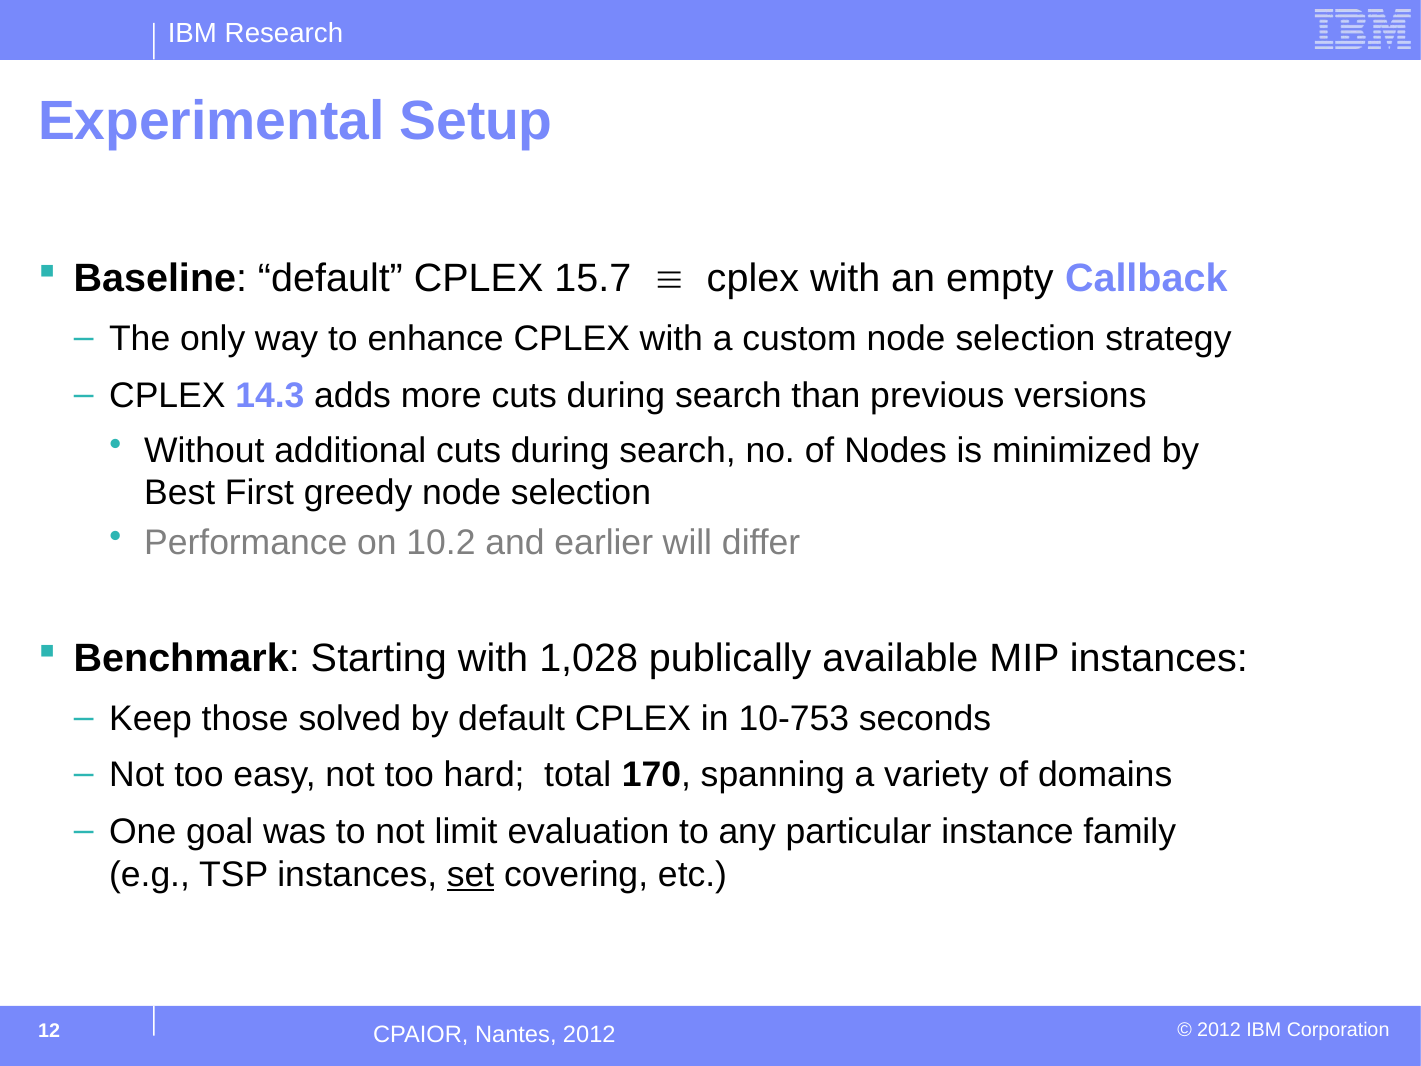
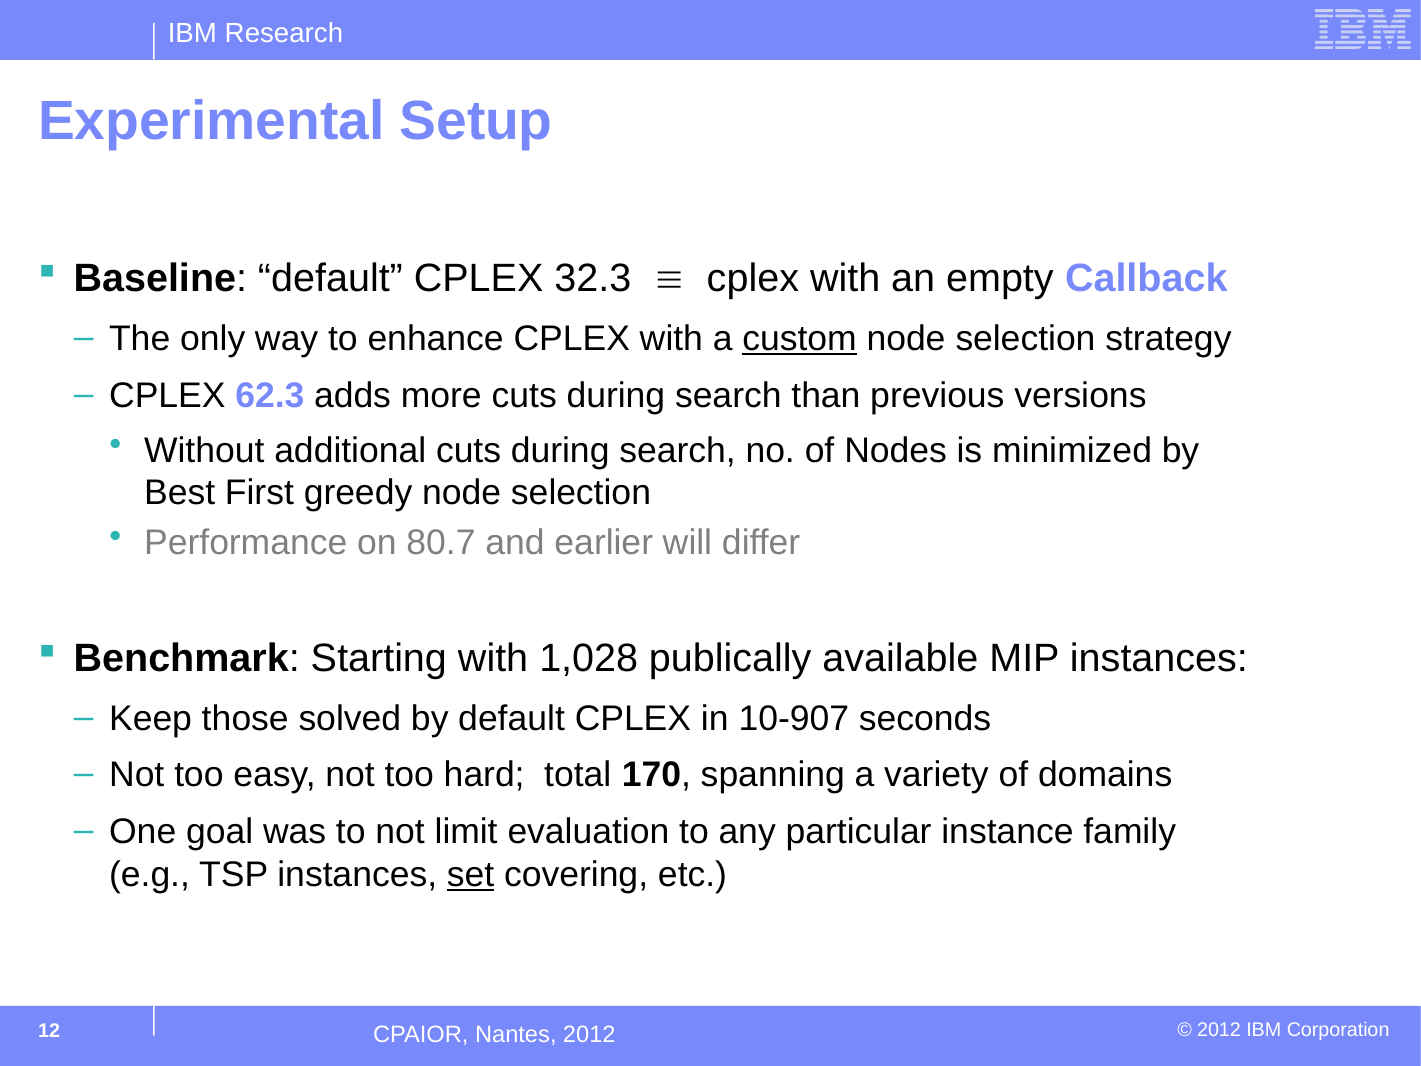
15.7: 15.7 -> 32.3 (593, 279)
custom underline: none -> present (800, 338)
14.3: 14.3 -> 62.3 (270, 395)
10.2: 10.2 -> 80.7 (441, 543)
10-753: 10-753 -> 10-907 (794, 718)
